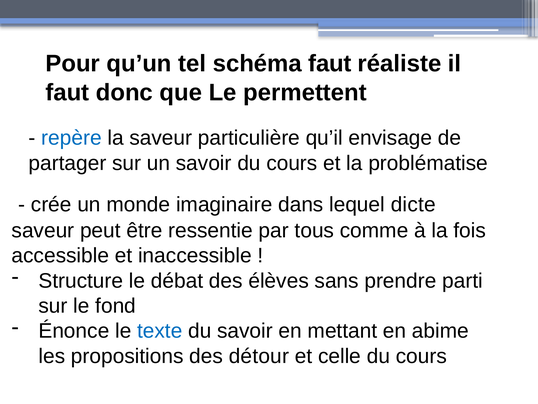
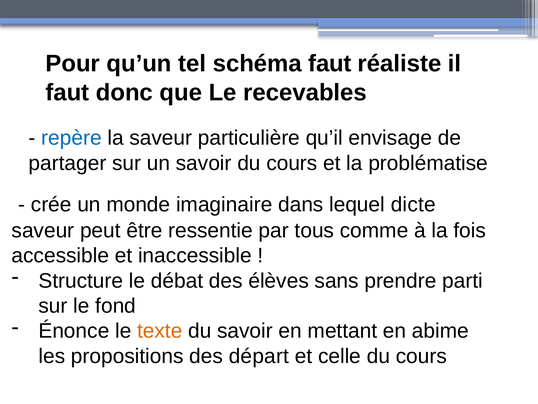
permettent: permettent -> recevables (305, 92)
texte colour: blue -> orange (160, 331)
détour: détour -> départ (259, 356)
